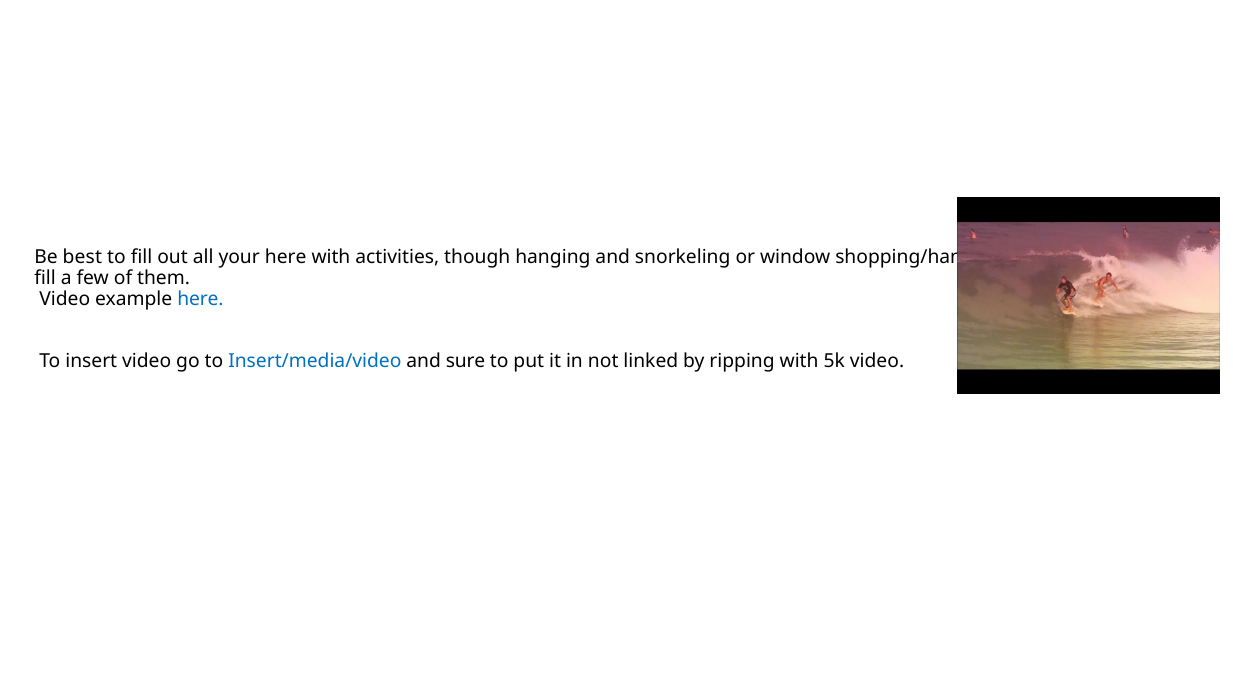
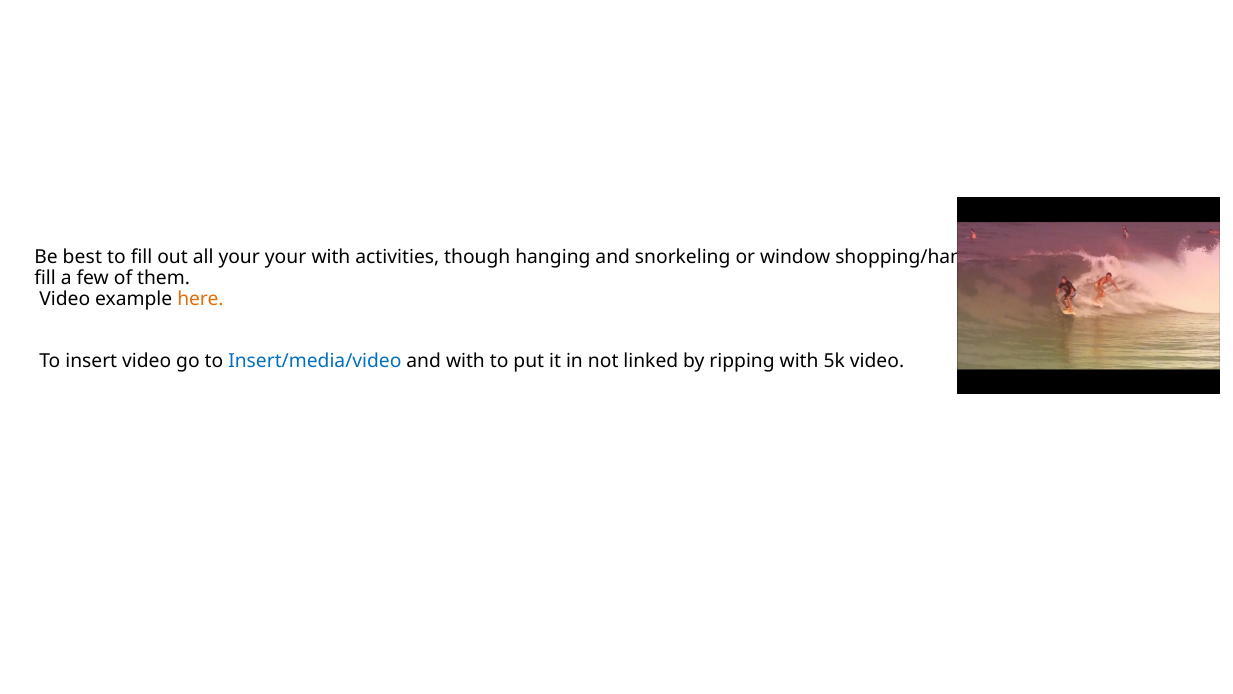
your here: here -> your (286, 257)
here colour: blue -> orange (200, 299)
and sure: sure -> with (465, 361)
